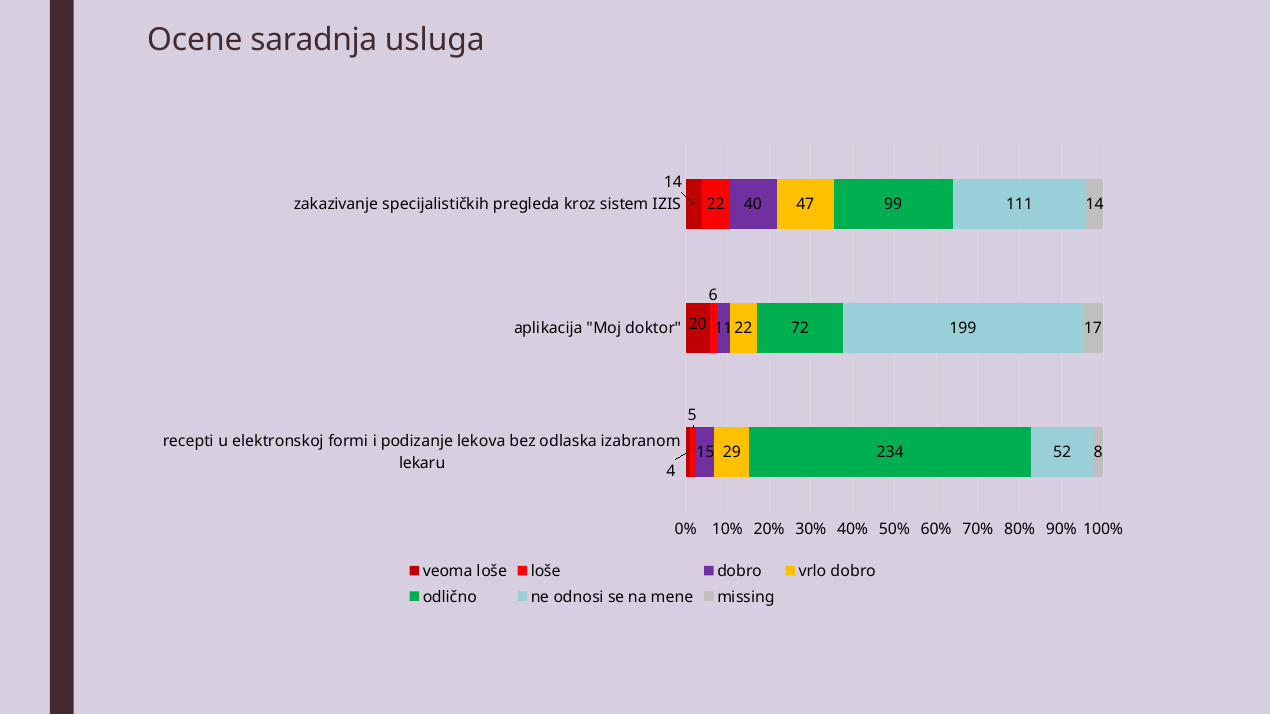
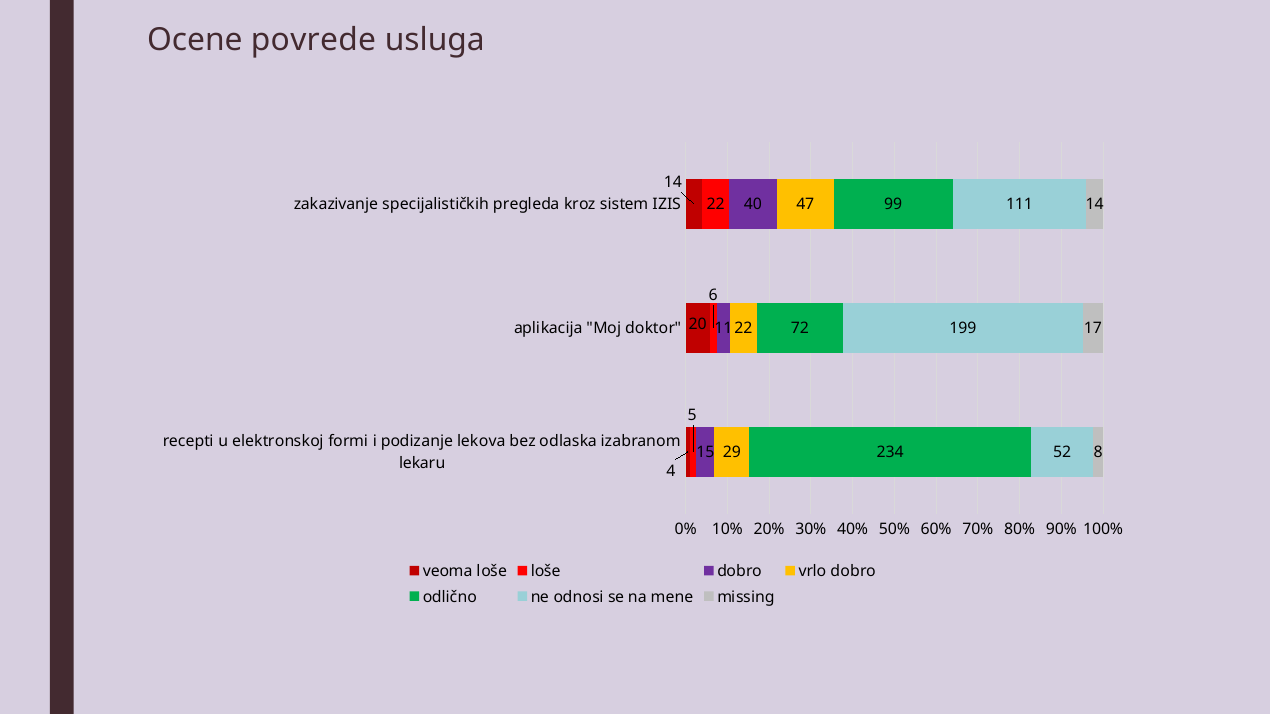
saradnja: saradnja -> povrede (314, 40)
